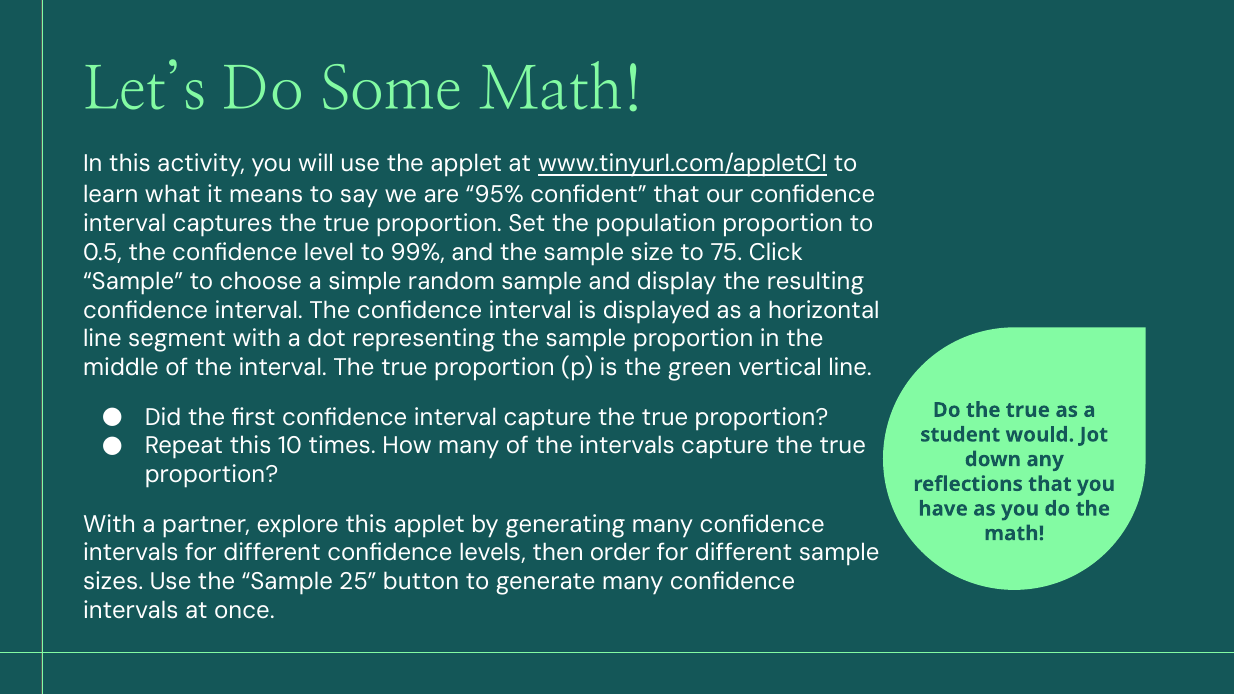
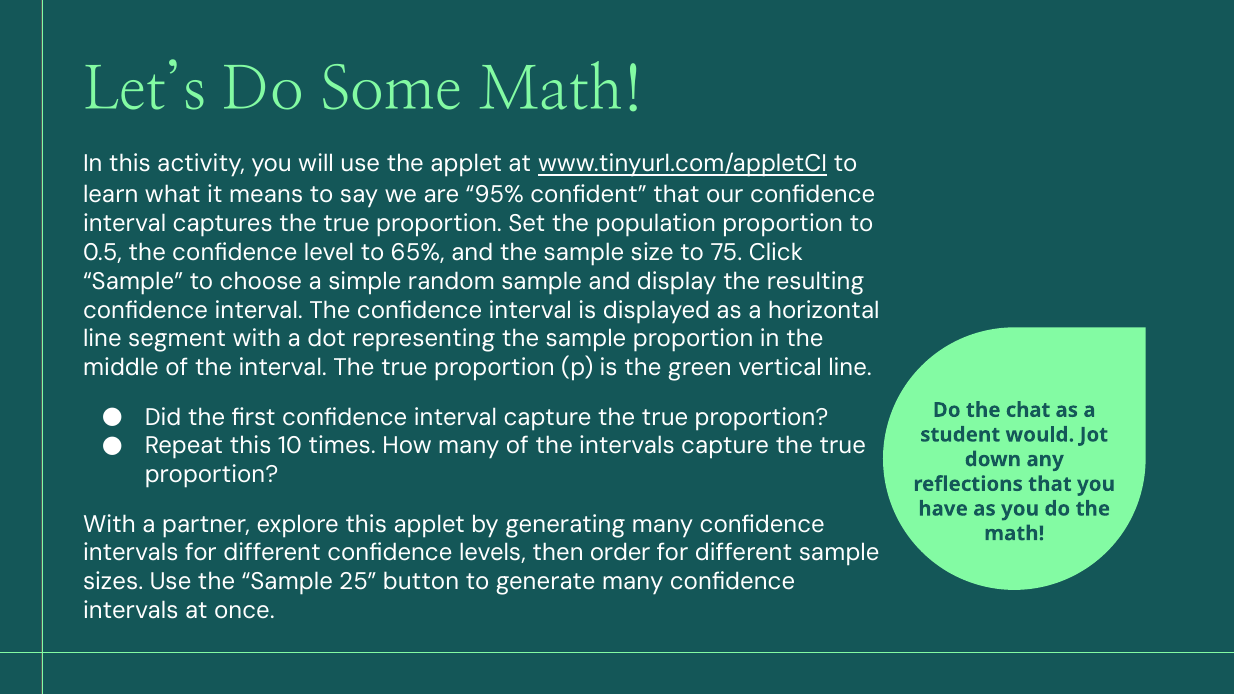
99%: 99% -> 65% (418, 253)
Do the true: true -> chat (1028, 410)
